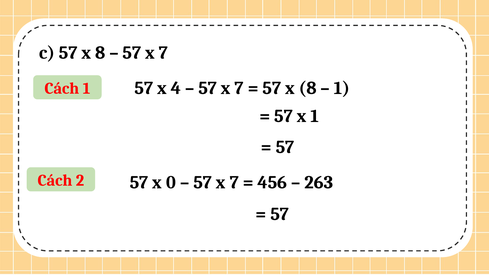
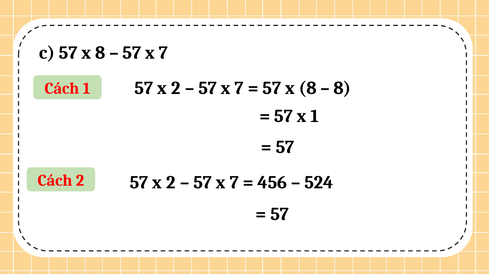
1 57 x 4: 4 -> 2 (176, 88)
1: 1 -> 8 (342, 88)
2 57 x 0: 0 -> 2 (171, 183)
263: 263 -> 524 (319, 183)
